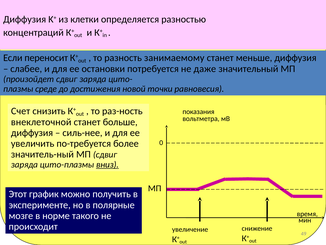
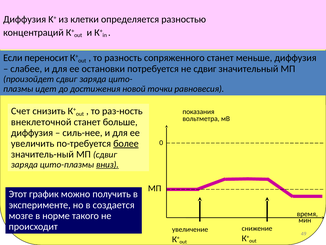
занимаемому: занимаемому -> сопряженного (174, 58)
не даже: даже -> сдвиг (205, 69)
среде: среде -> идет (46, 89)
более underline: none -> present (126, 143)
полярные: полярные -> создается (114, 205)
